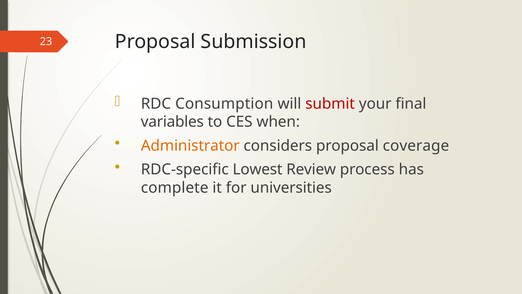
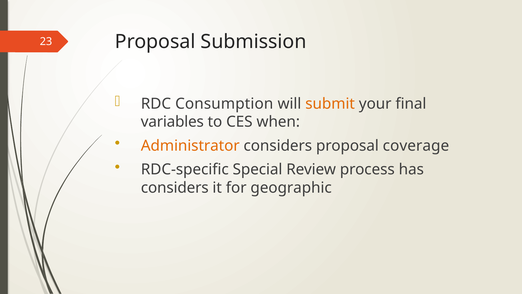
submit colour: red -> orange (330, 104)
Lowest: Lowest -> Special (258, 169)
complete: complete -> considers (175, 188)
universities: universities -> geographic (291, 188)
